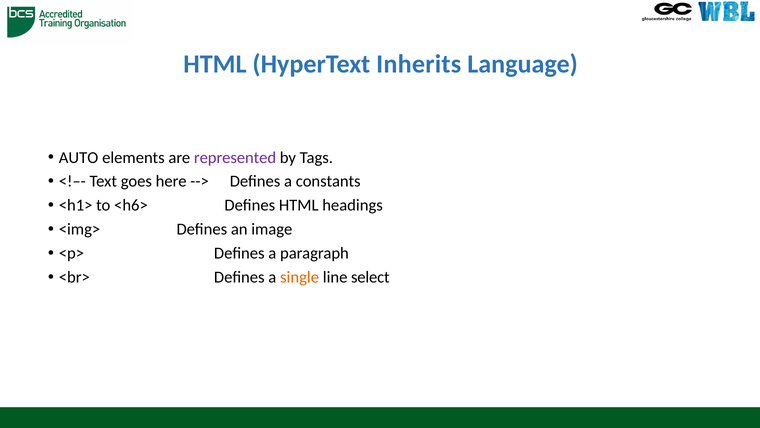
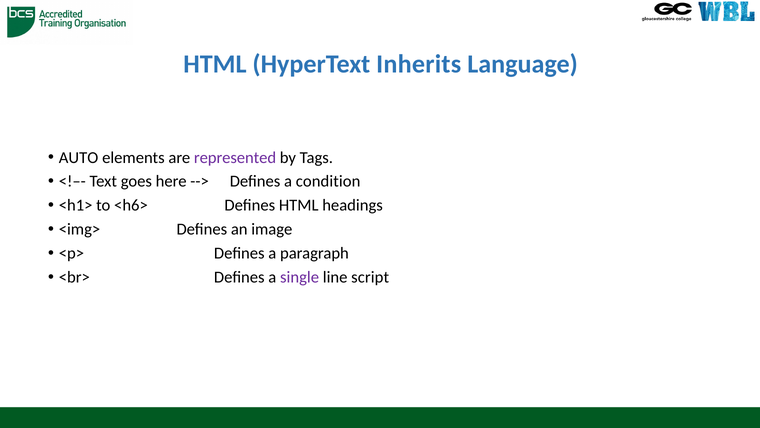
constants: constants -> condition (328, 181)
single colour: orange -> purple (300, 277)
select: select -> script (370, 277)
